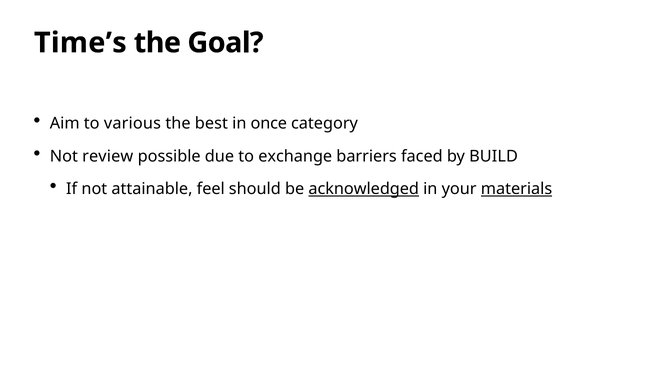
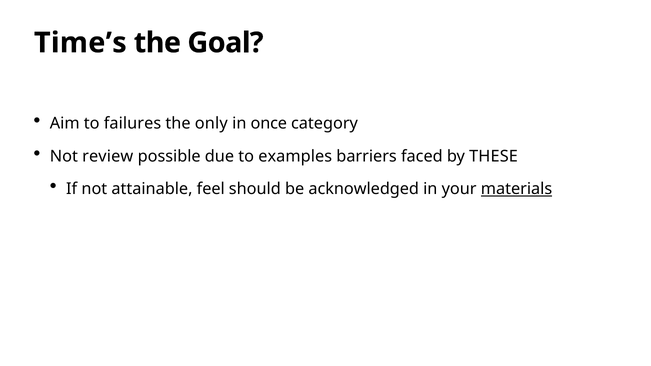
various: various -> failures (132, 123)
best: best -> only (211, 123)
exchange: exchange -> examples (295, 156)
BUILD: BUILD -> THESE (494, 156)
acknowledged underline: present -> none (364, 189)
